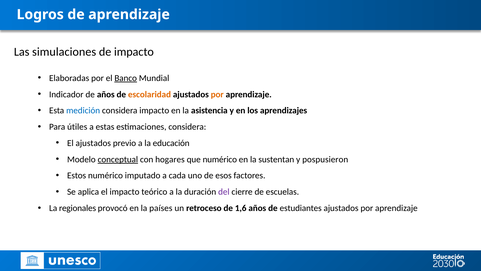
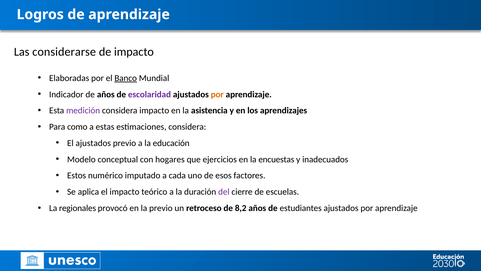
simulaciones: simulaciones -> considerarse (64, 52)
escolaridad colour: orange -> purple (149, 94)
medición colour: blue -> purple (83, 110)
útiles: útiles -> como (77, 127)
conceptual underline: present -> none (118, 159)
que numérico: numérico -> ejercicios (220, 159)
sustentan: sustentan -> encuestas (276, 159)
pospusieron: pospusieron -> inadecuados (325, 159)
la países: países -> previo (161, 208)
1,6: 1,6 -> 8,2 (241, 208)
